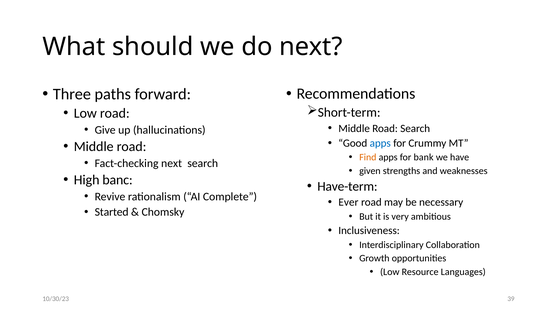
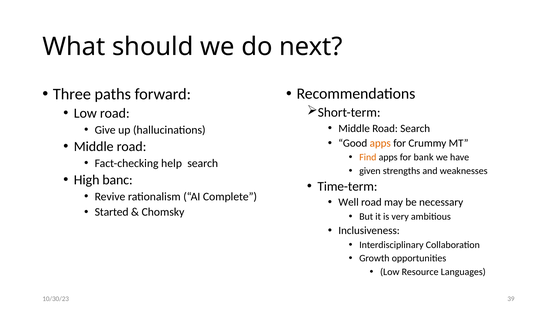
apps colour: blue -> orange (380, 143)
Fact-checking next: next -> help (172, 163)
Have-term: Have-term -> Time-term (347, 186)
Ever: Ever -> Well (349, 203)
